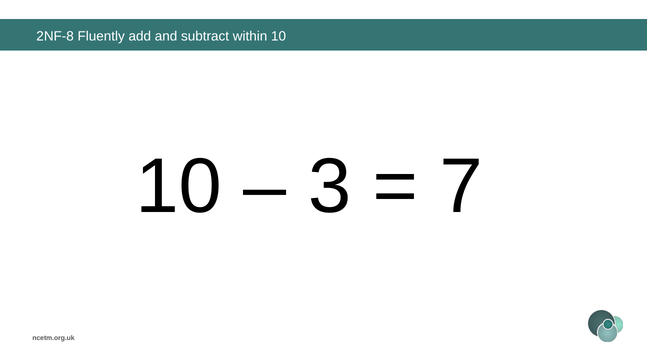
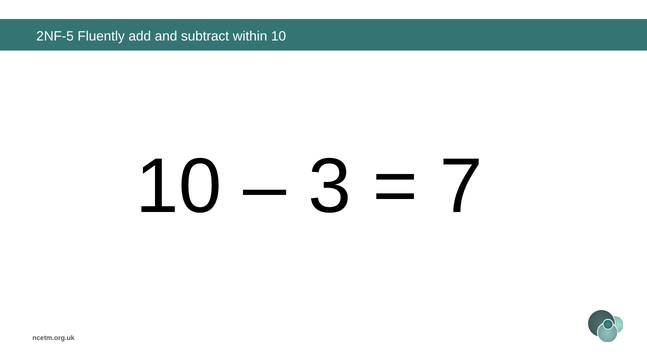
2NF-8: 2NF-8 -> 2NF-5 (55, 36)
